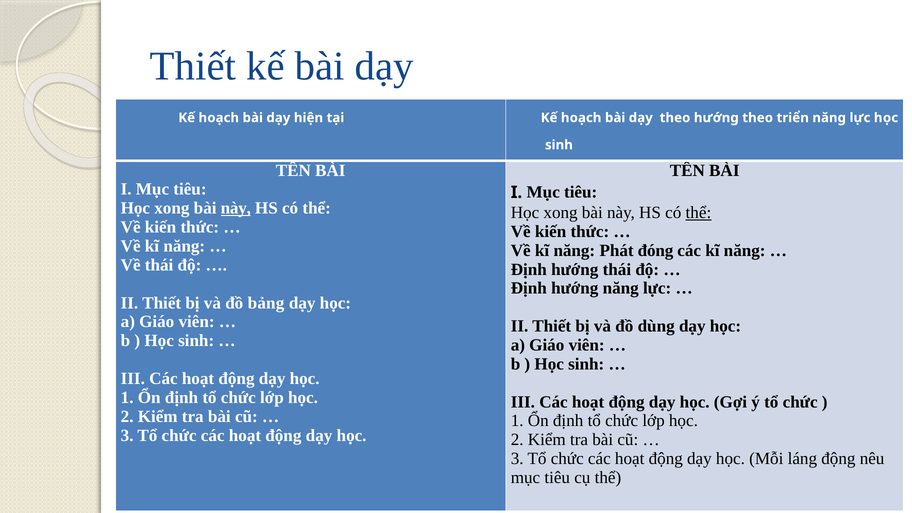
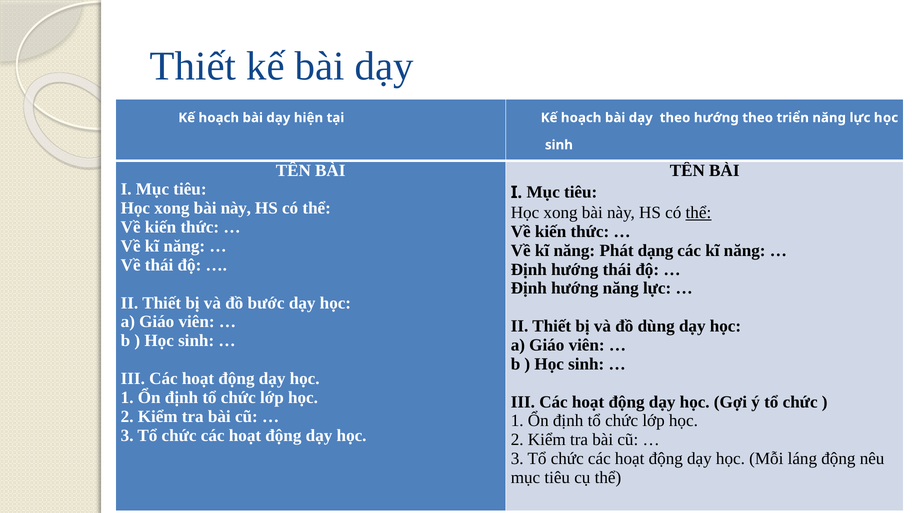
này underline: present -> none (236, 208)
đóng: đóng -> dạng (656, 250)
bảng: bảng -> bước (266, 303)
